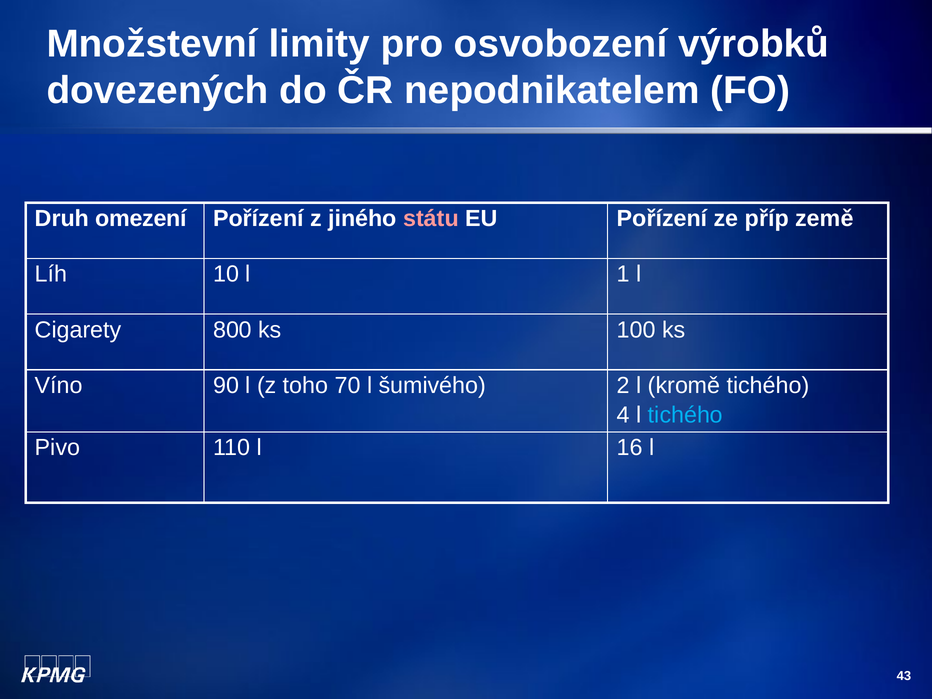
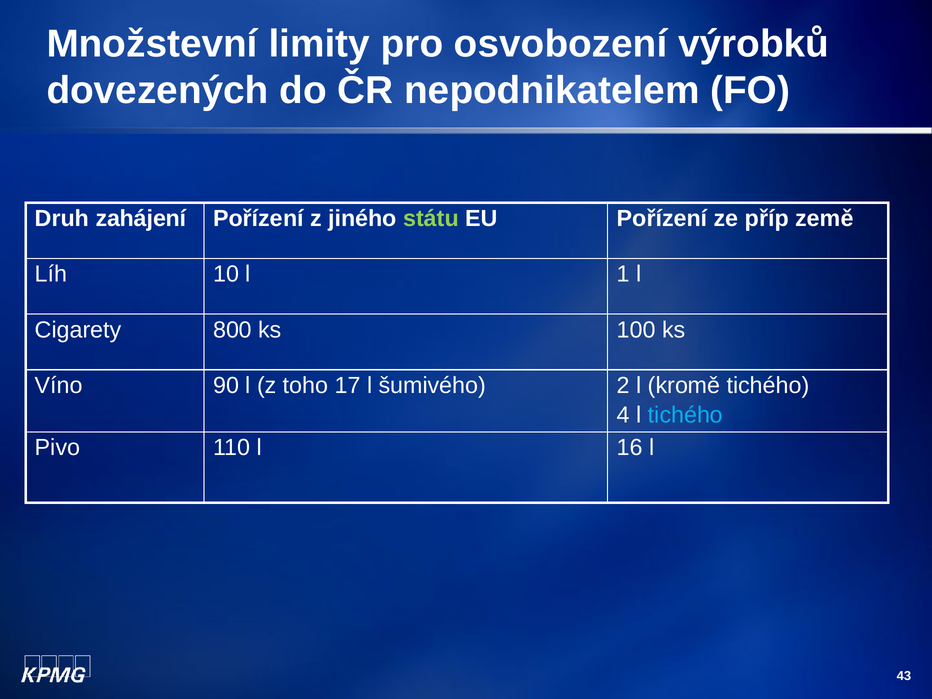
omezení: omezení -> zahájení (141, 218)
státu colour: pink -> light green (431, 218)
70: 70 -> 17 (348, 386)
